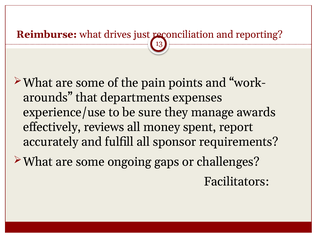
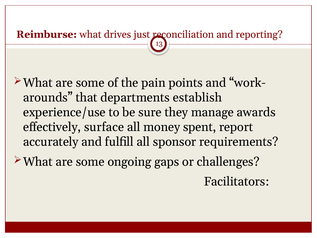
expenses: expenses -> establish (197, 97)
reviews: reviews -> surface (104, 127)
